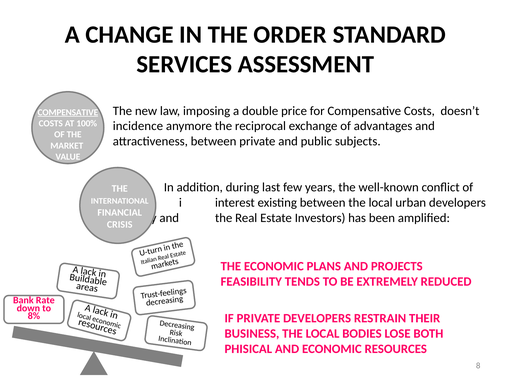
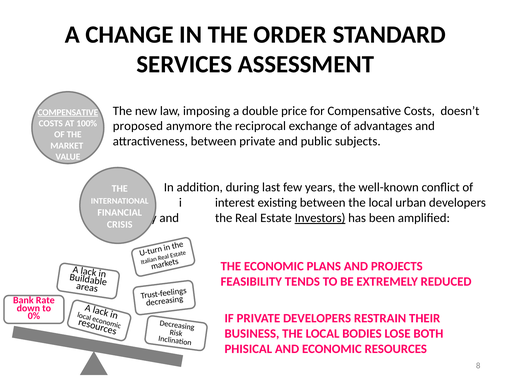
incidence: incidence -> proposed (138, 126)
Investors underline: none -> present (320, 218)
8%: 8% -> 0% (34, 316)
